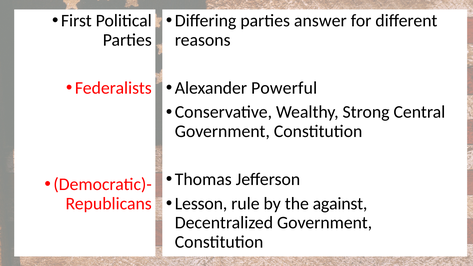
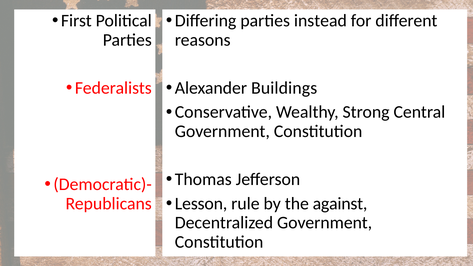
answer: answer -> instead (320, 21)
Powerful: Powerful -> Buildings (284, 88)
